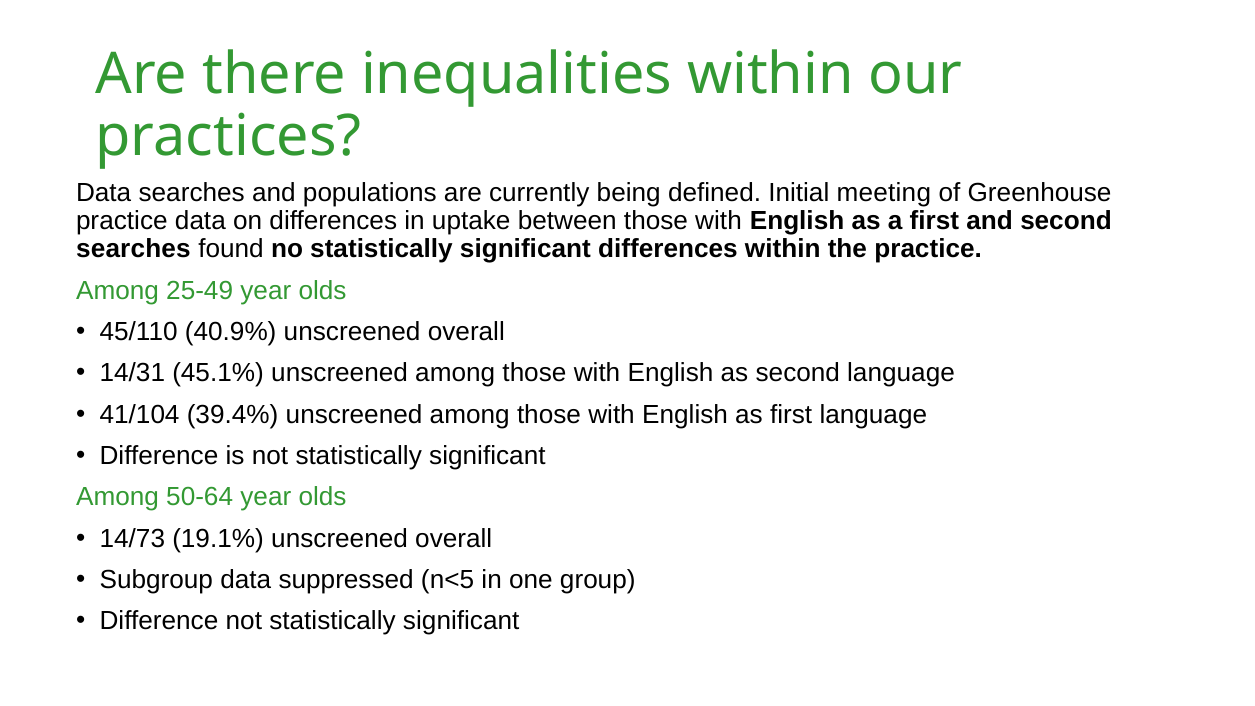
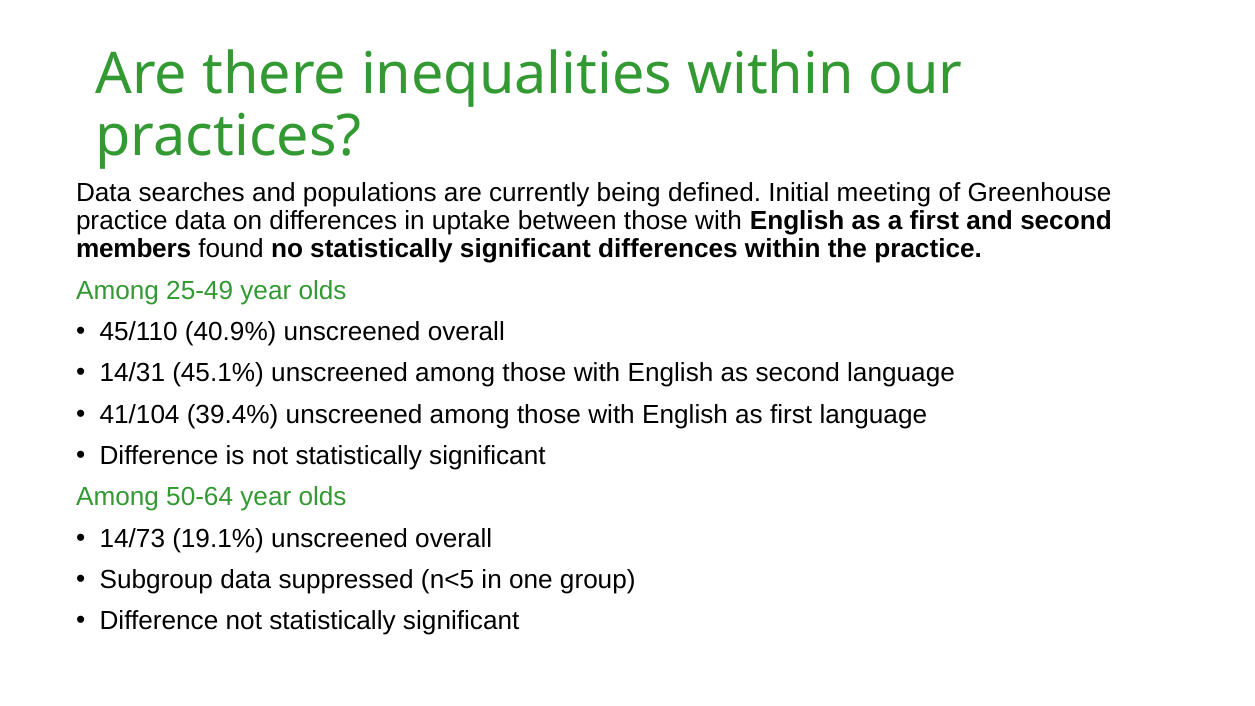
searches: searches -> members (134, 249)
